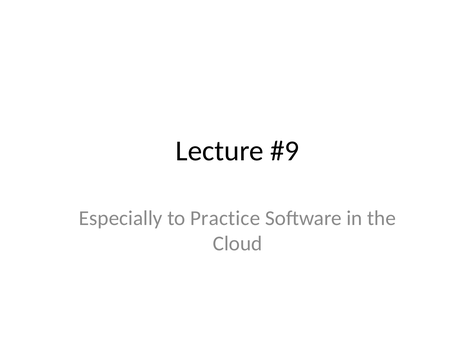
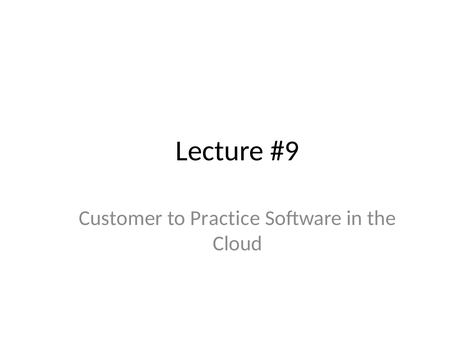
Especially: Especially -> Customer (121, 218)
